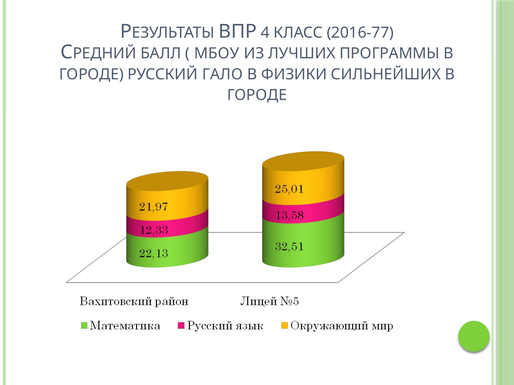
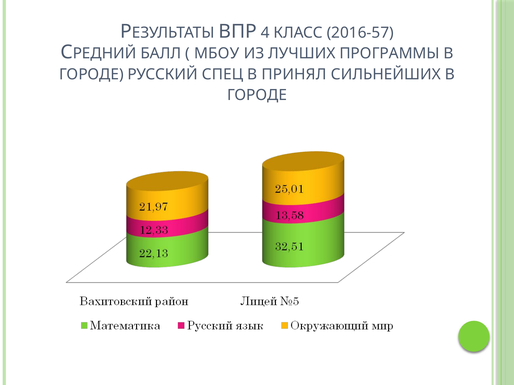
2016-77: 2016-77 -> 2016-57 (360, 33)
ГАЛО: ГАЛО -> СПЕЦ (223, 74)
ФИЗИКИ: ФИЗИКИ -> ПРИНЯЛ (294, 74)
